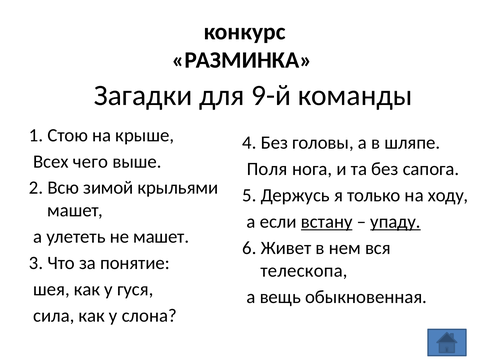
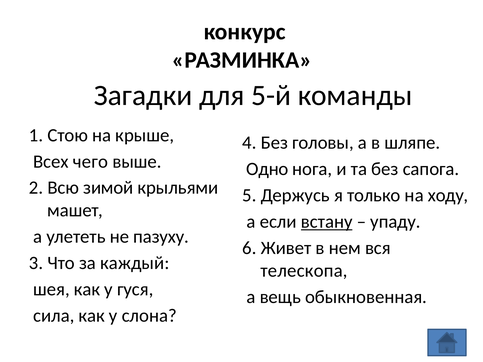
9-й: 9-й -> 5-й (271, 95)
Поля: Поля -> Одно (267, 169)
упаду underline: present -> none (396, 222)
не машет: машет -> пазуху (161, 237)
понятие: понятие -> каждый (135, 263)
